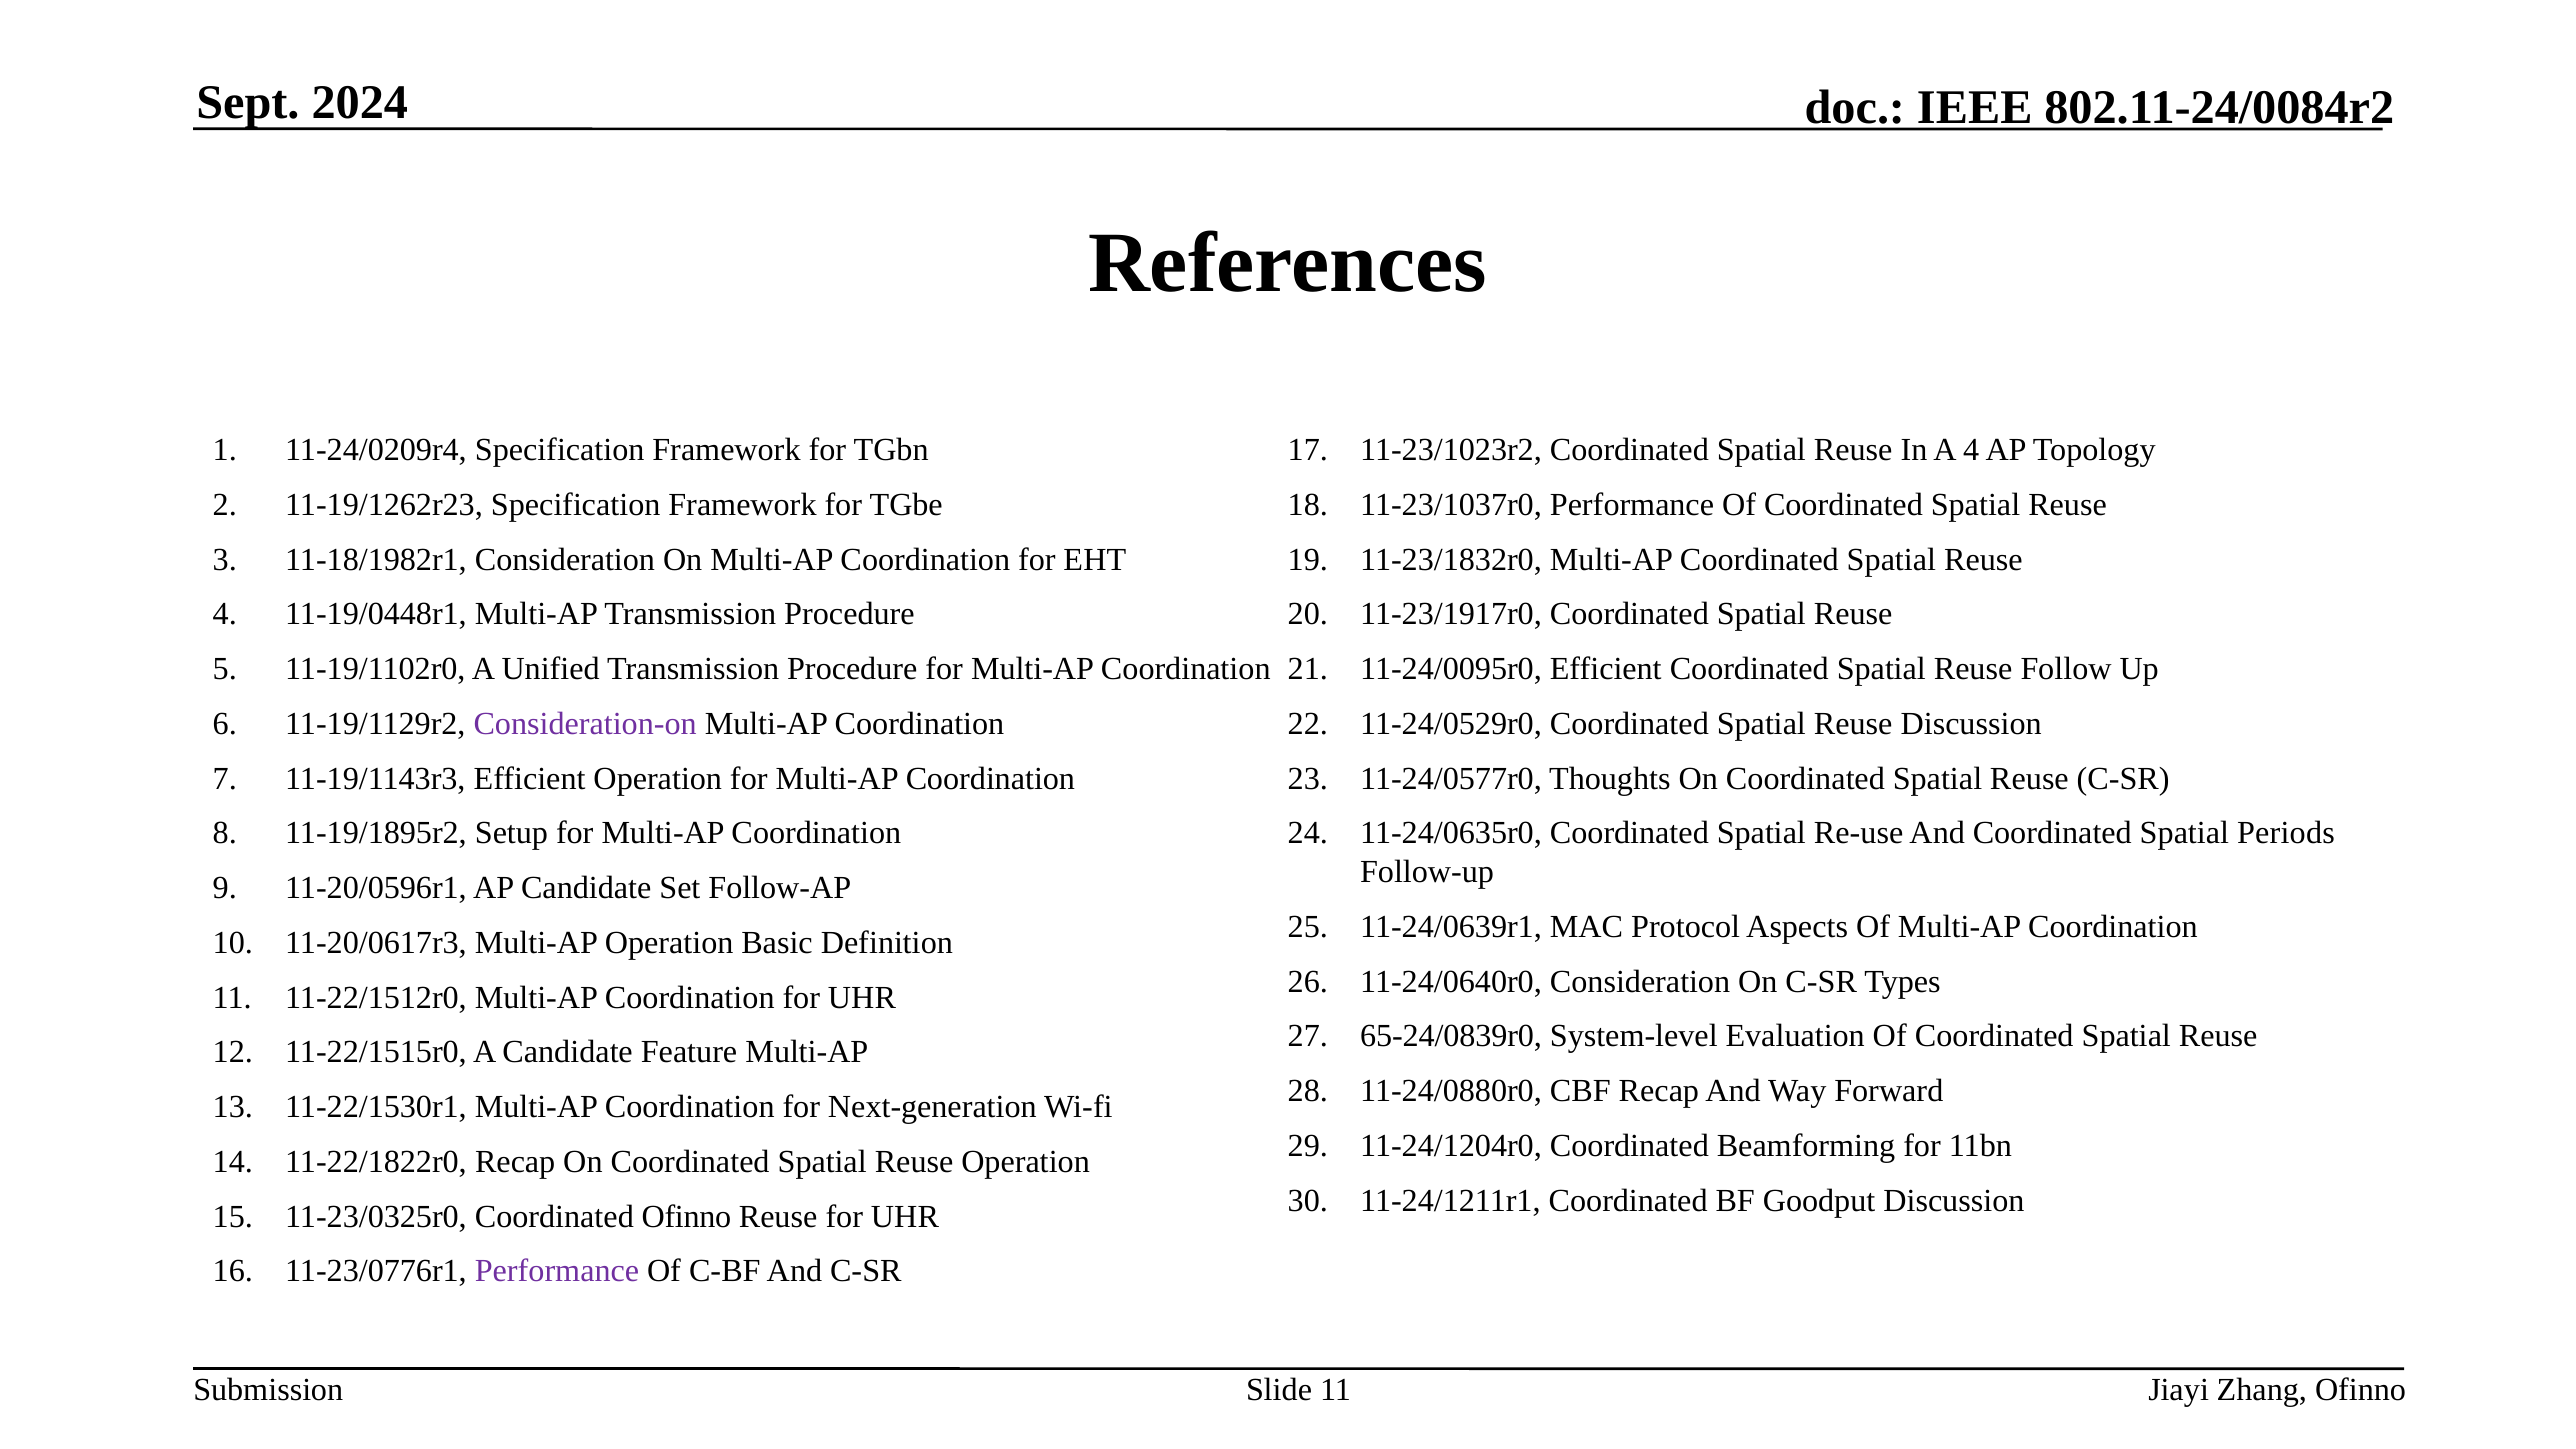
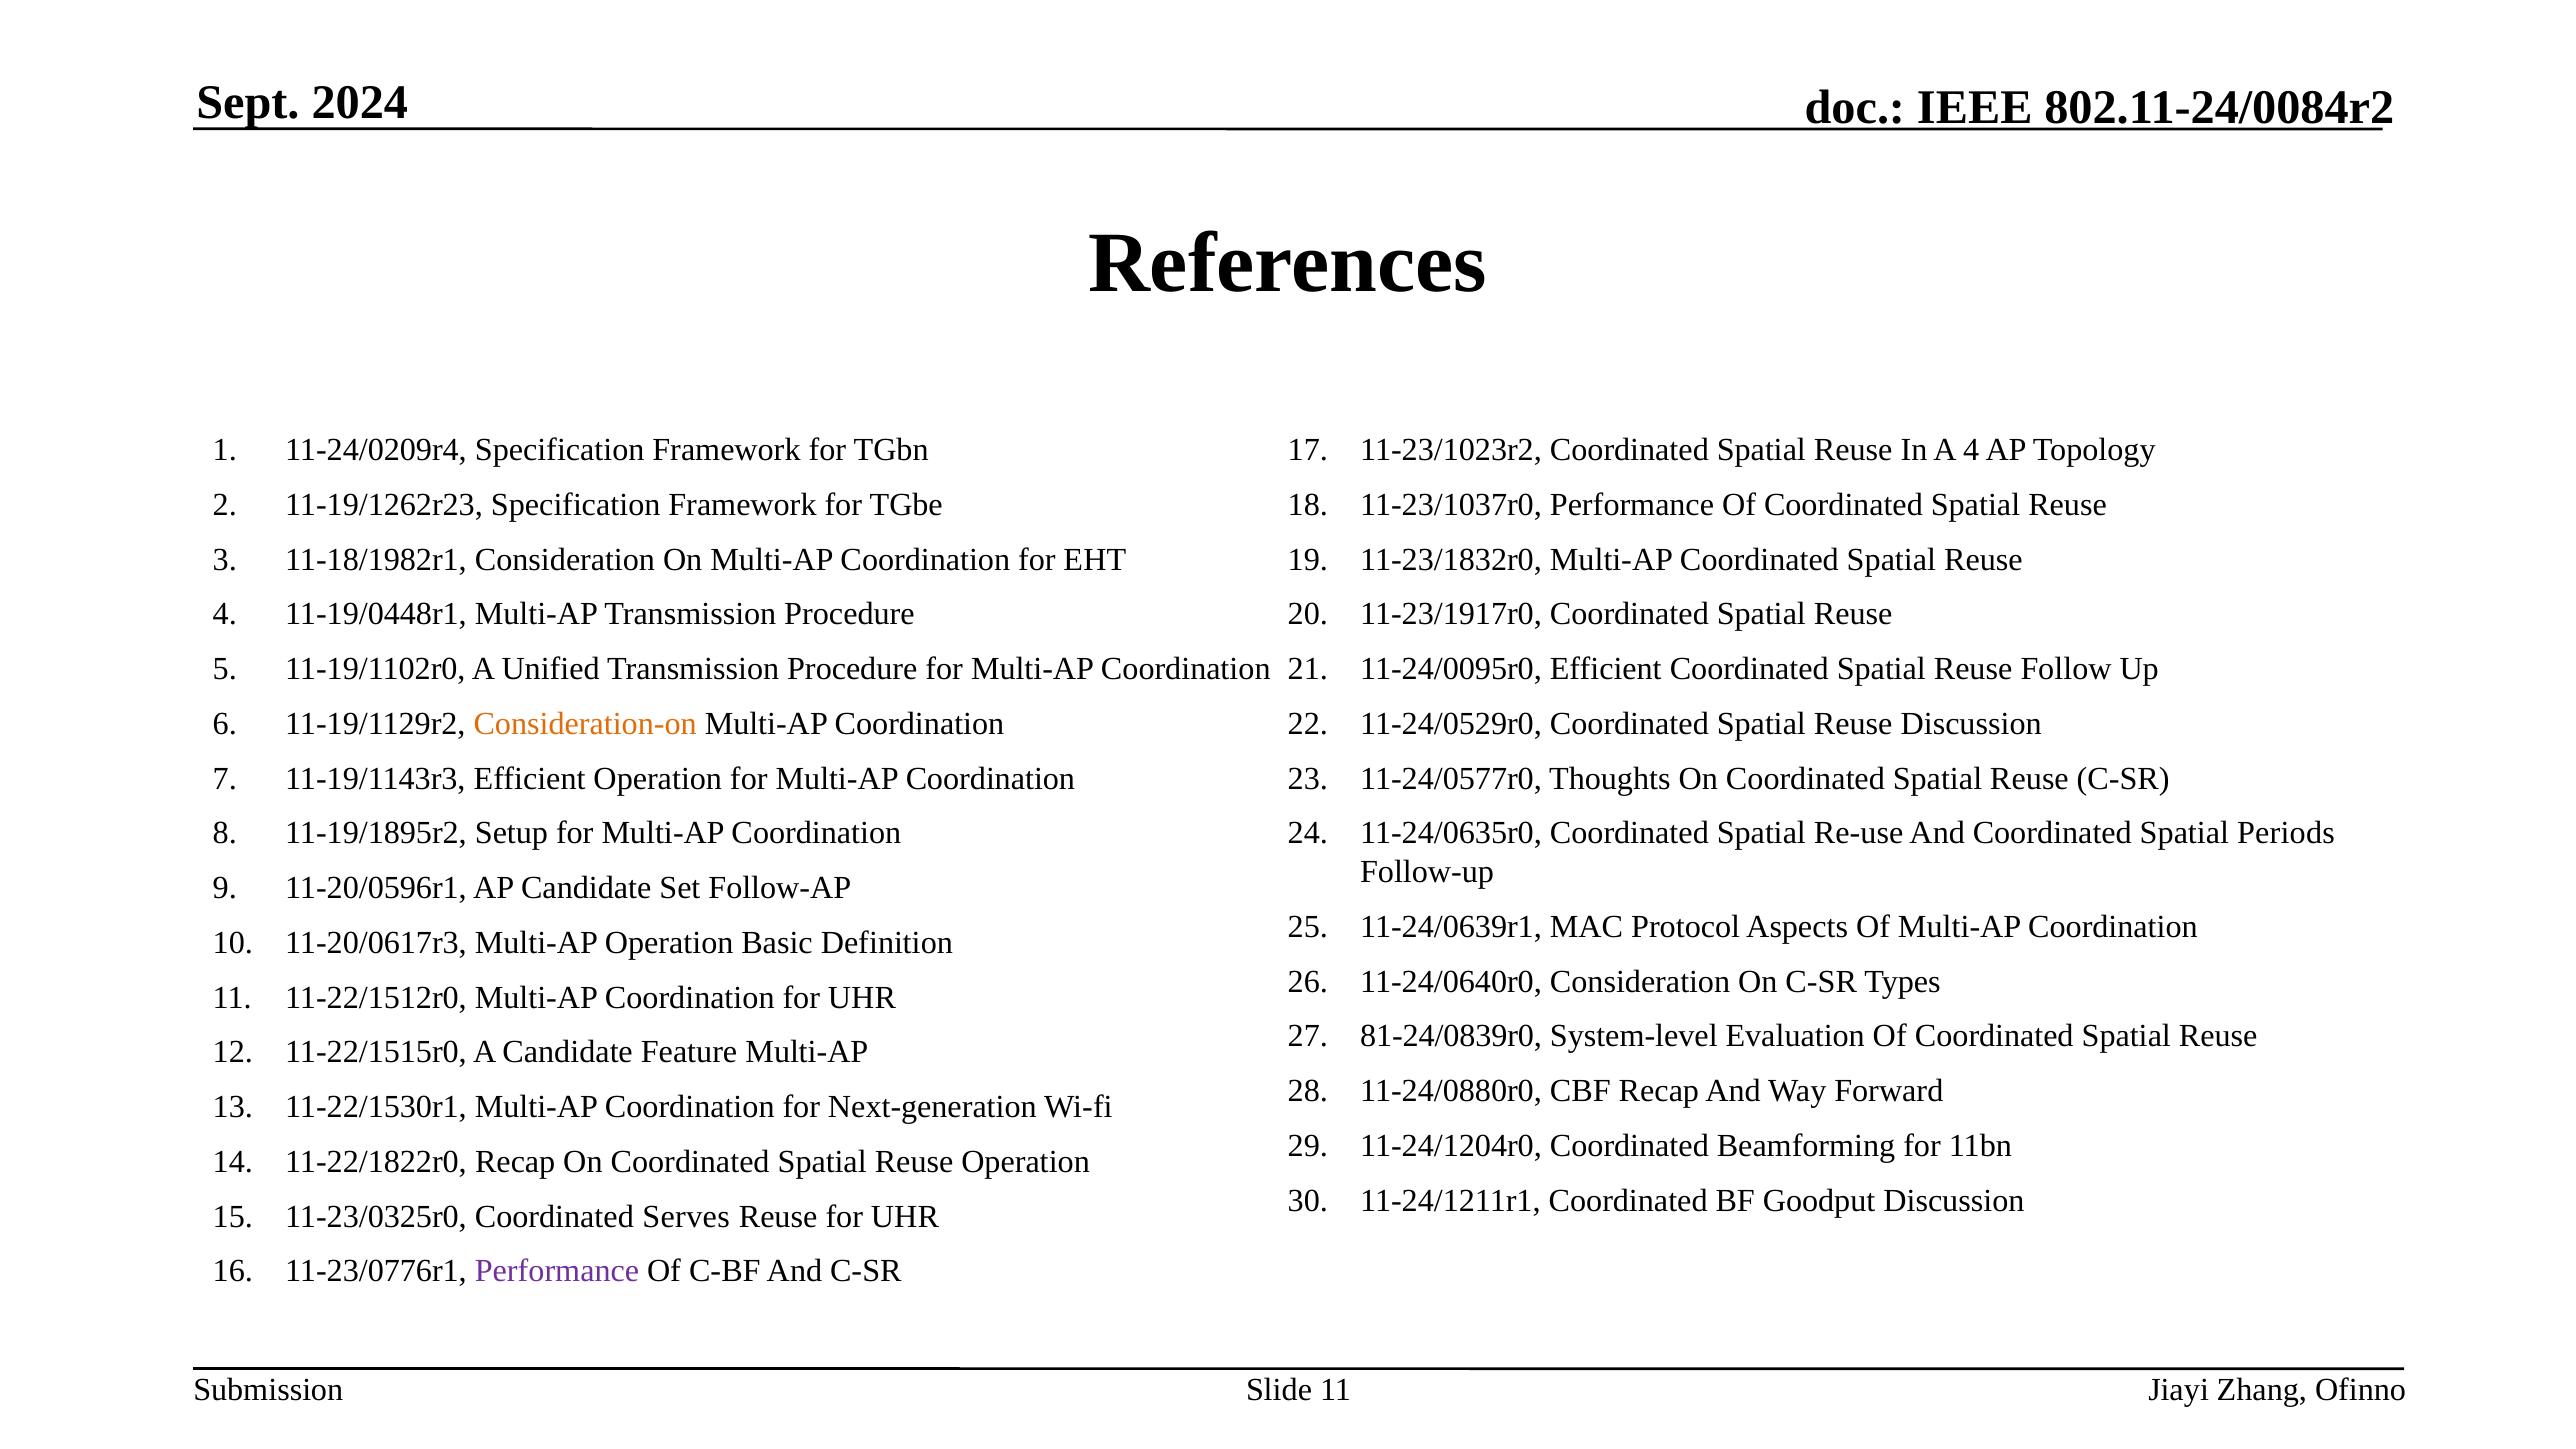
Consideration-on colour: purple -> orange (585, 724)
65-24/0839r0: 65-24/0839r0 -> 81-24/0839r0 (1451, 1036)
Coordinated Ofinno: Ofinno -> Serves (686, 1217)
